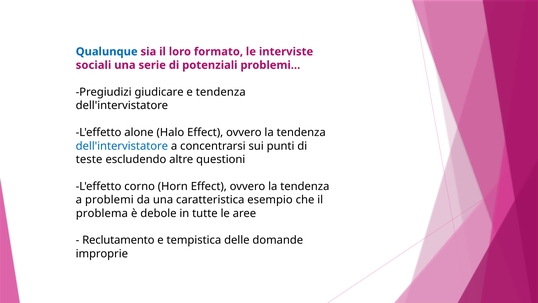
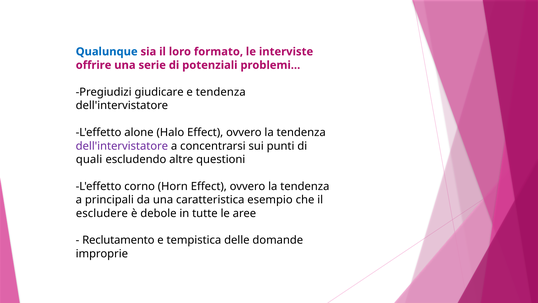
sociali: sociali -> offrire (94, 65)
dell'intervistatore colour: blue -> purple (122, 146)
teste: teste -> quali (89, 159)
a problemi: problemi -> principali (109, 200)
problema: problema -> escludere (102, 213)
